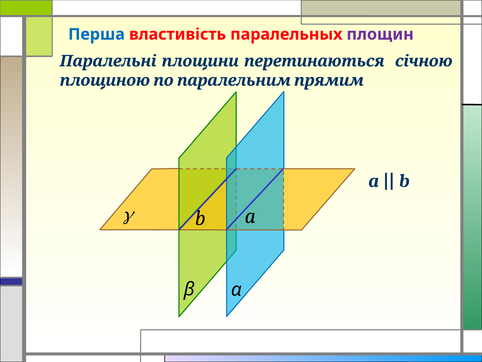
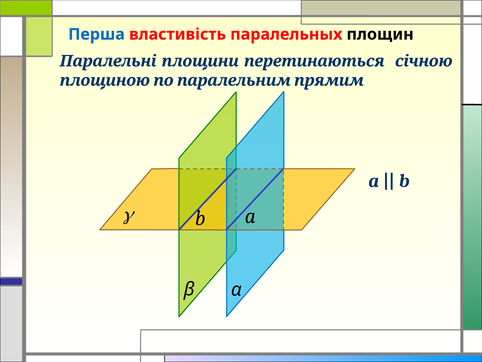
площин colour: purple -> black (380, 34)
